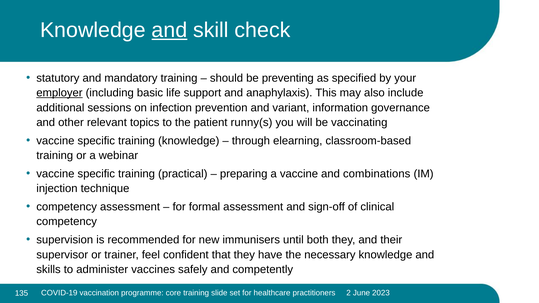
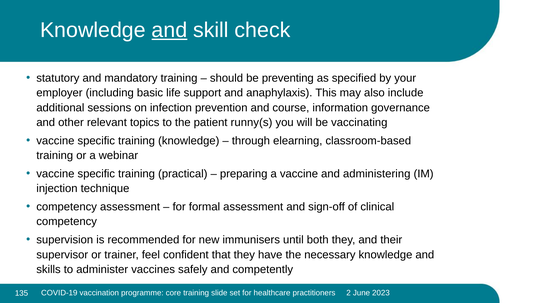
employer underline: present -> none (59, 93)
variant: variant -> course (291, 108)
combinations: combinations -> administering (377, 174)
